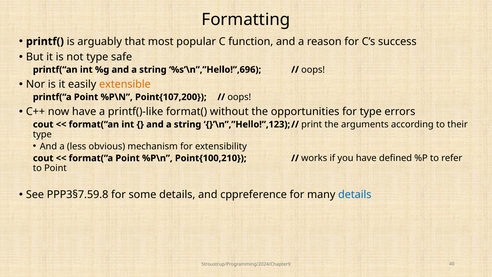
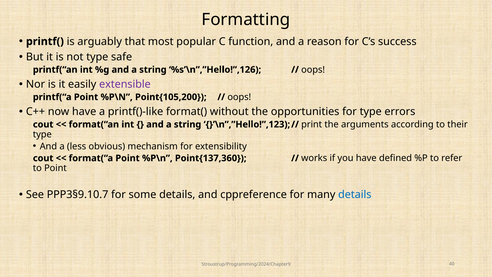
%s’\n”,”Hello!”,696: %s’\n”,”Hello!”,696 -> %s’\n”,”Hello!”,126 (215, 70)
extensible colour: orange -> purple (125, 84)
Point{107,200: Point{107,200 -> Point{105,200 (171, 97)
Point{100,210: Point{100,210 -> Point{137,360 (211, 158)
PPP3§7.59.8: PPP3§7.59.8 -> PPP3§9.10.7 (78, 195)
